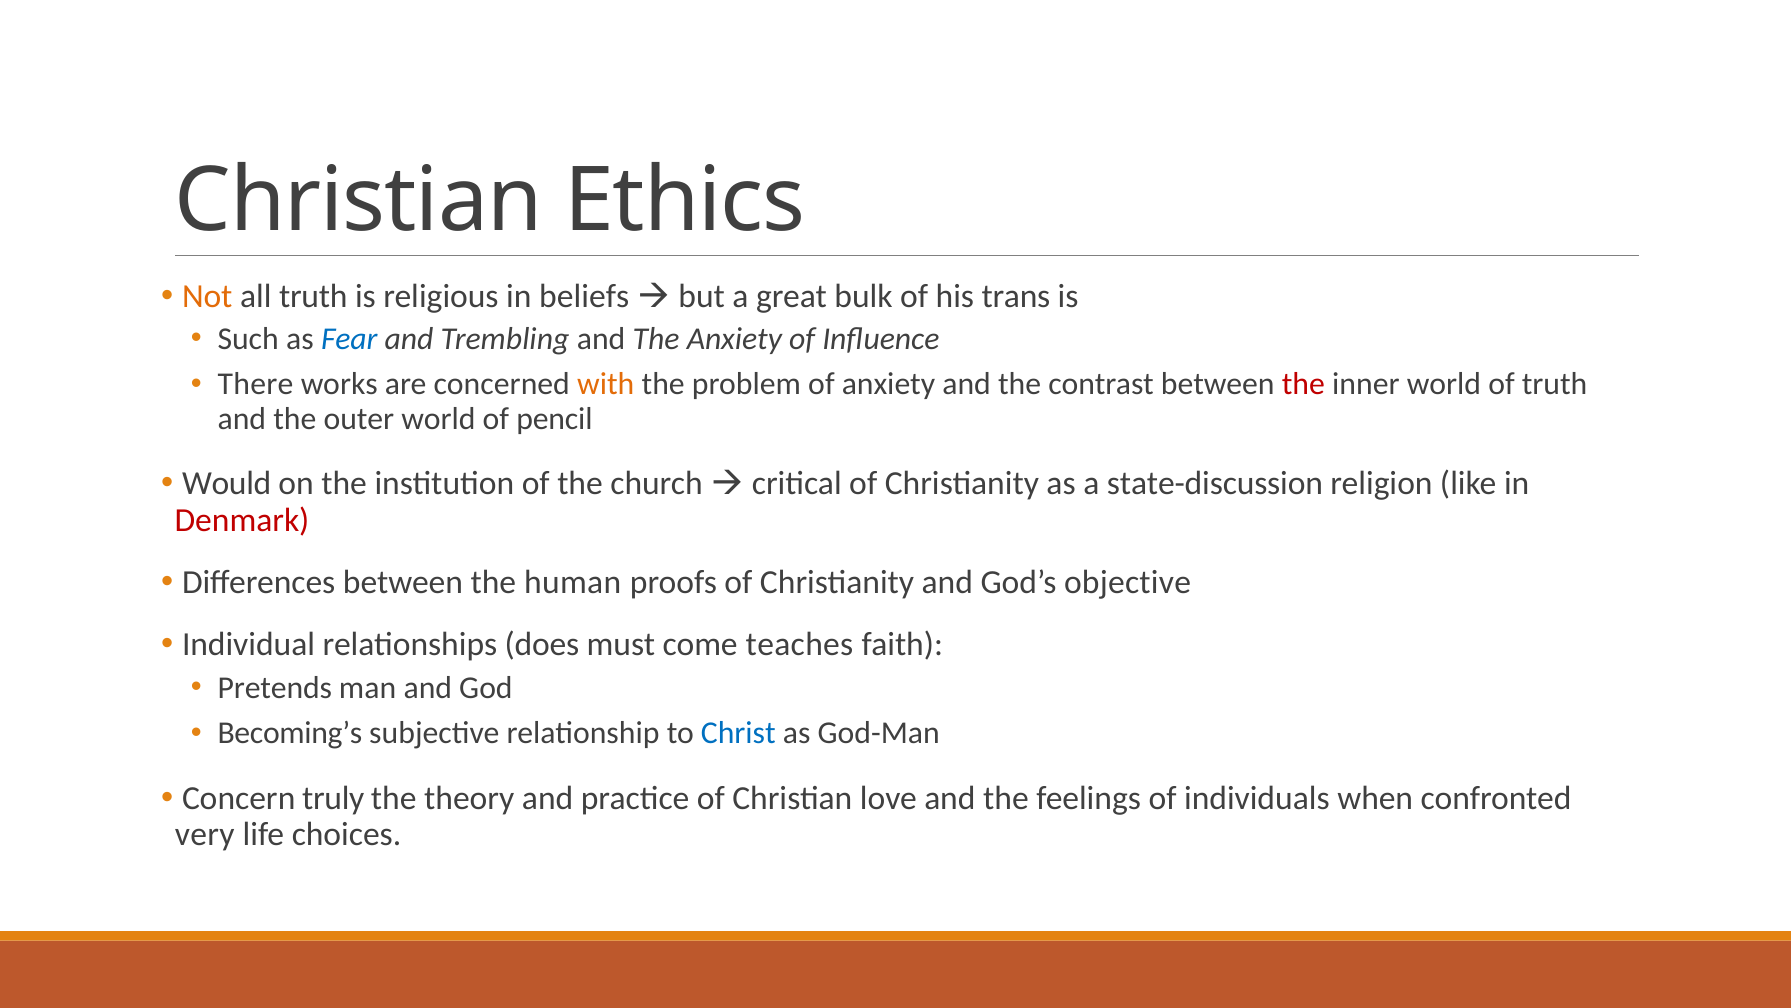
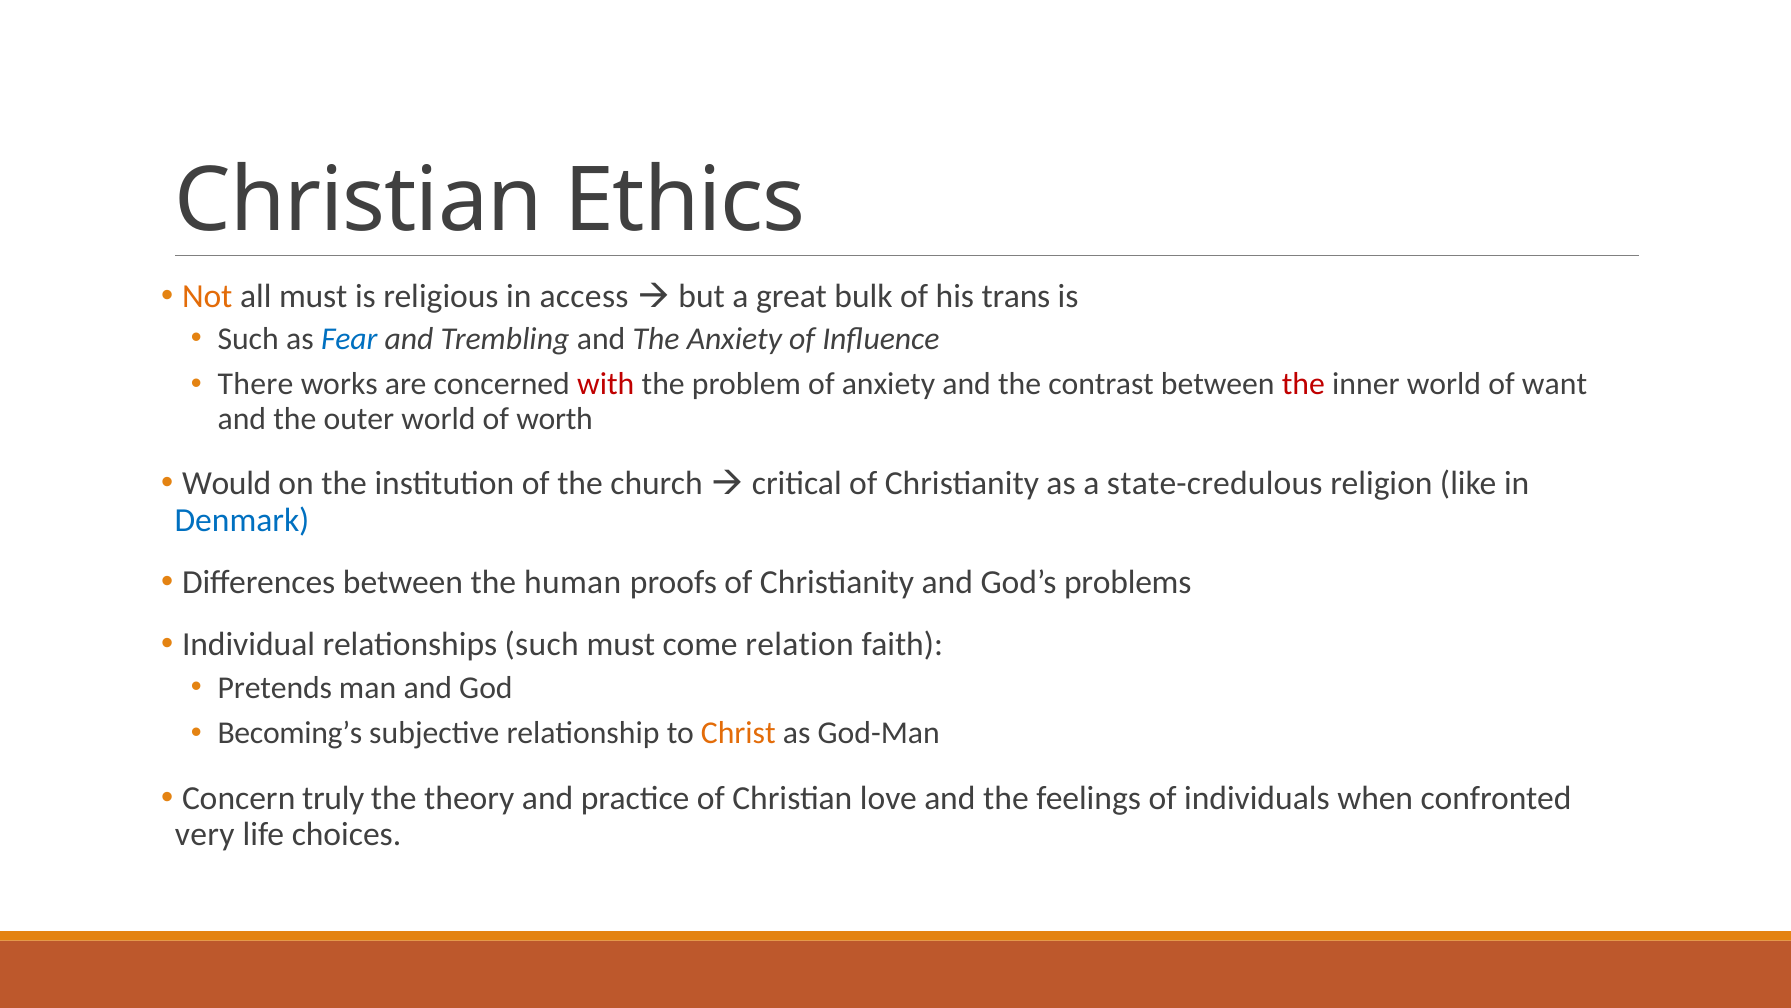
all truth: truth -> must (313, 296)
beliefs: beliefs -> access (584, 296)
with colour: orange -> red (606, 384)
of truth: truth -> want (1554, 384)
pencil: pencil -> worth (555, 418)
state-discussion: state-discussion -> state-credulous (1215, 483)
Denmark colour: red -> blue (242, 520)
objective: objective -> problems (1128, 582)
relationships does: does -> such (542, 645)
teaches: teaches -> relation (800, 645)
Christ colour: blue -> orange (738, 733)
